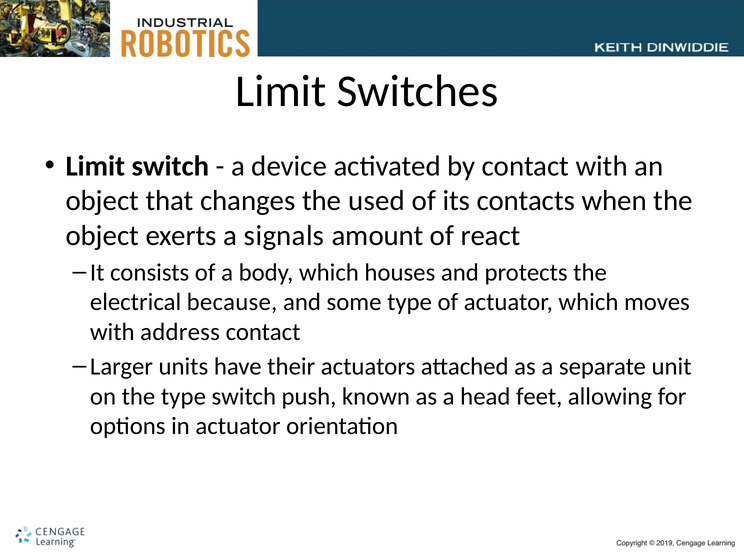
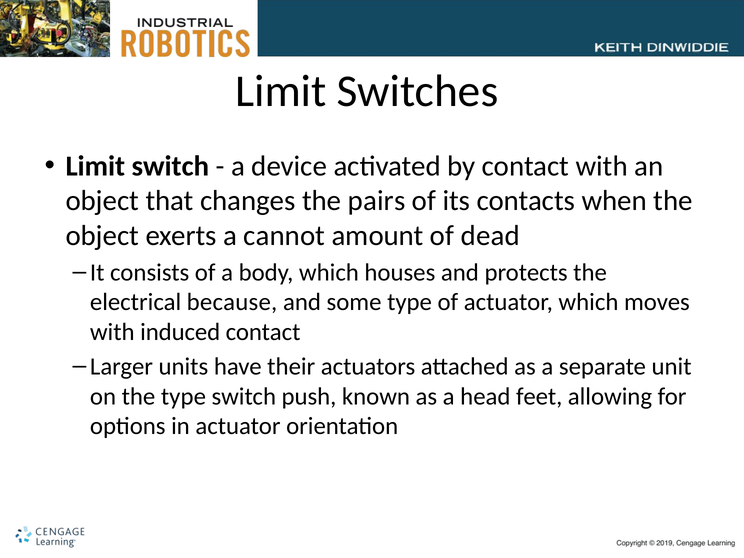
used: used -> pairs (377, 201)
signals: signals -> cannot (284, 235)
react: react -> dead (490, 235)
address: address -> induced (180, 332)
